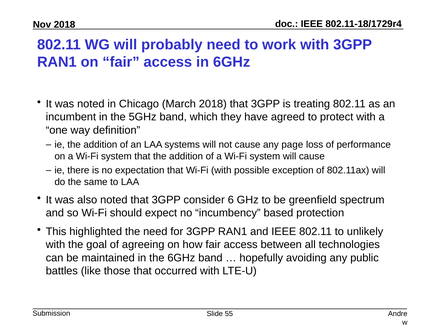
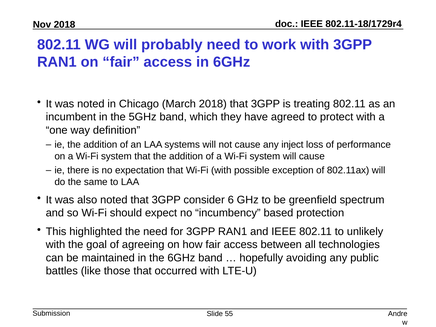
page: page -> inject (292, 145)
